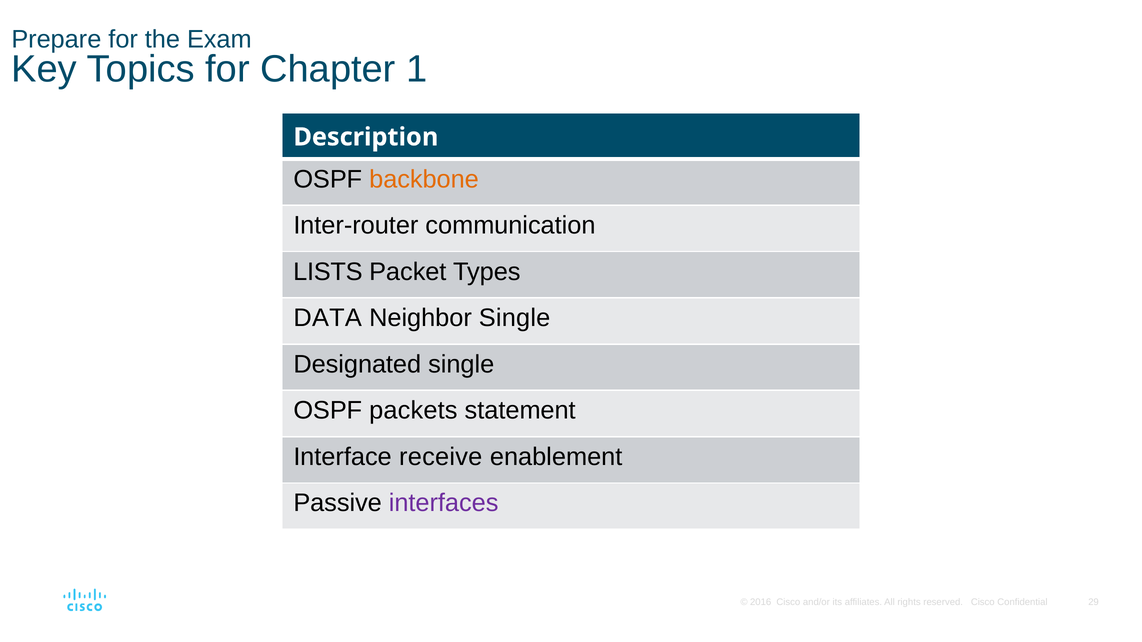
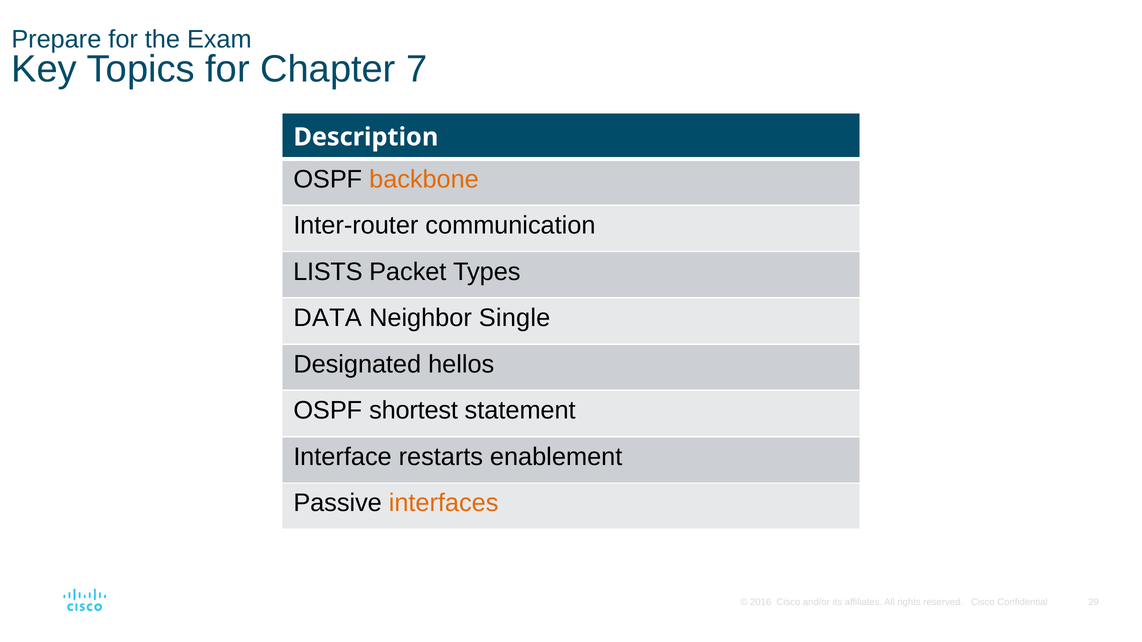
1: 1 -> 7 (417, 69)
Designated single: single -> hellos (461, 364)
packets: packets -> shortest (414, 411)
receive: receive -> restarts (441, 457)
interfaces colour: purple -> orange (444, 503)
